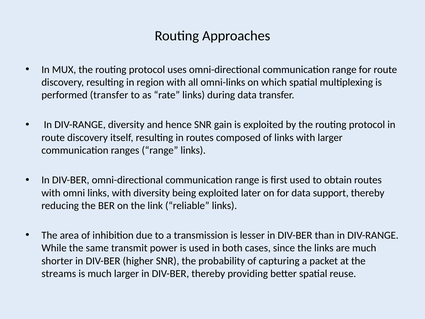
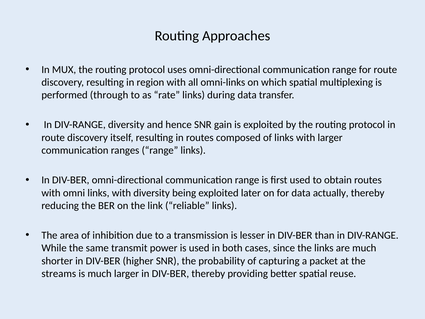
performed transfer: transfer -> through (109, 95)
support: support -> actually (331, 193)
